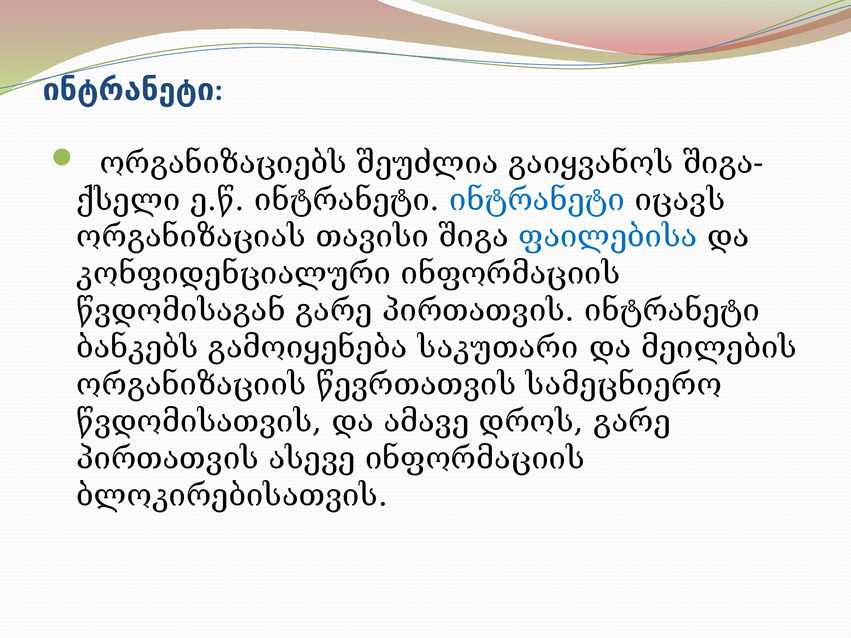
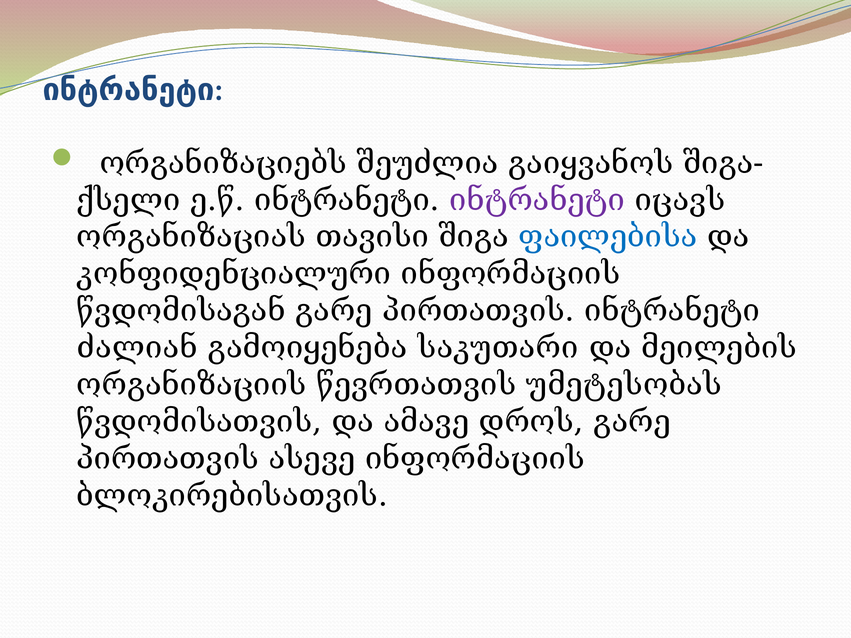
ინტრანეტი colour: blue -> purple (537, 200)
ბანკებს: ბანკებს -> ძალიან (137, 348)
სამეცნიერო: სამეცნიერო -> უმეტესობას (624, 385)
